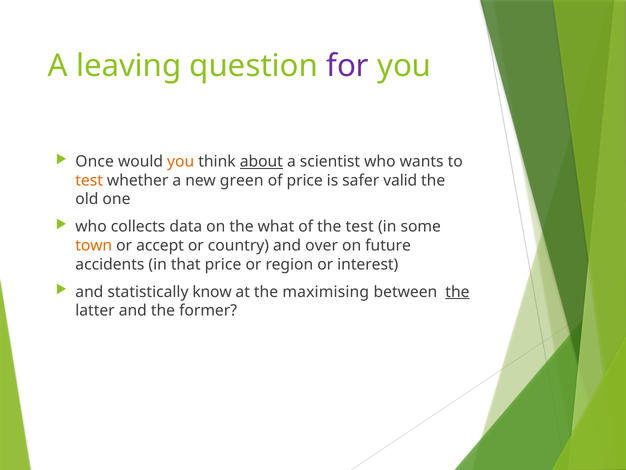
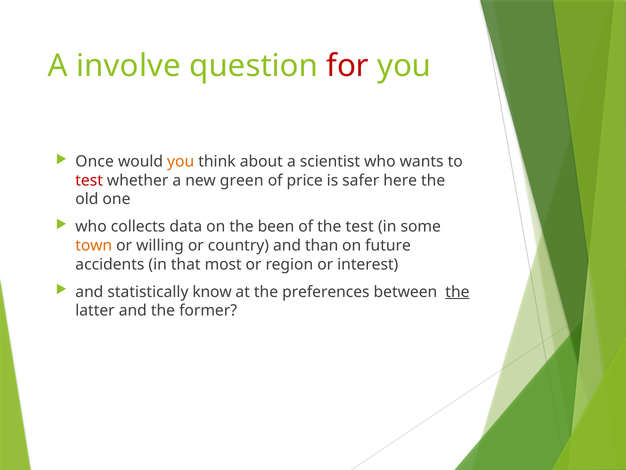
leaving: leaving -> involve (129, 66)
for colour: purple -> red (348, 66)
about underline: present -> none (261, 162)
test colour: orange -> red (89, 180)
valid: valid -> here (400, 180)
what: what -> been (276, 227)
accept: accept -> willing (160, 245)
over: over -> than (322, 245)
that price: price -> most (223, 264)
maximising: maximising -> preferences (326, 292)
